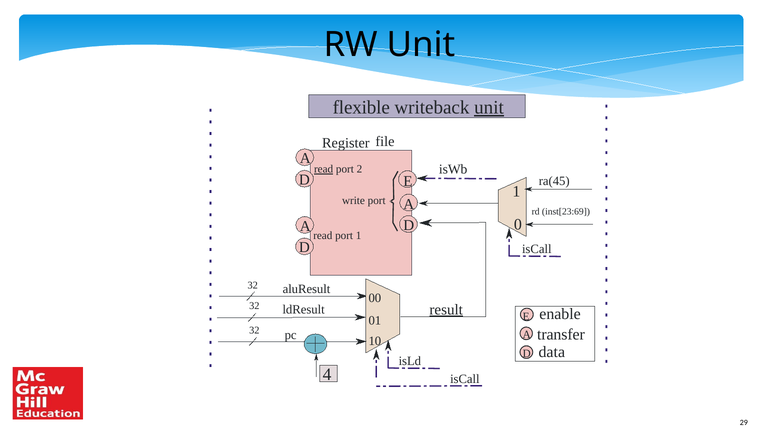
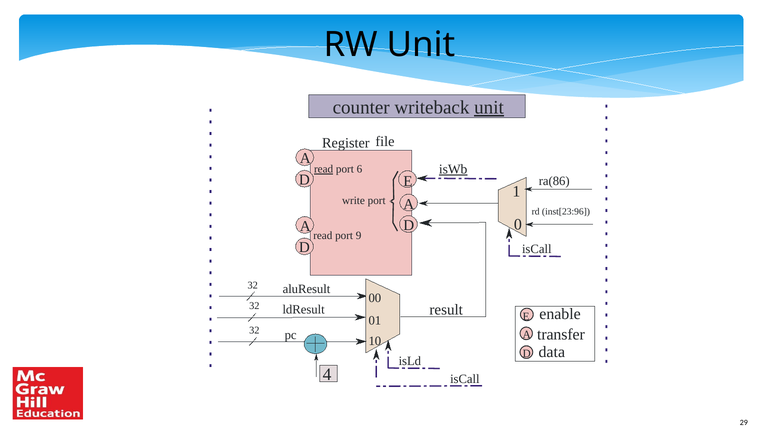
flexible: flexible -> counter (361, 107)
isWb underline: none -> present (453, 169)
2: 2 -> 6 (359, 169)
ra(45: ra(45 -> ra(86 (554, 181)
inst[23:69: inst[23:69 -> inst[23:96 (566, 211)
port 1: 1 -> 9 (359, 235)
result underline: present -> none (446, 309)
